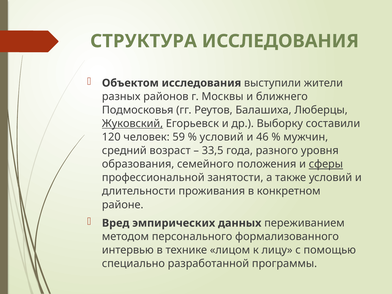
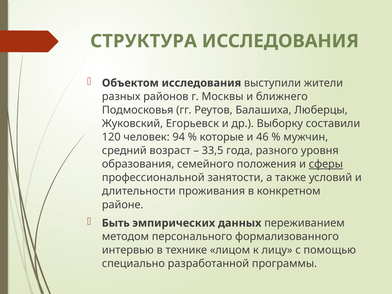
Жуковский underline: present -> none (132, 124)
59: 59 -> 94 (179, 137)
условий: условий -> которые (222, 137)
Вред: Вред -> Быть (116, 223)
